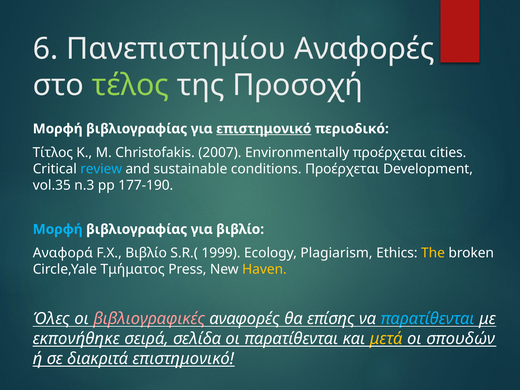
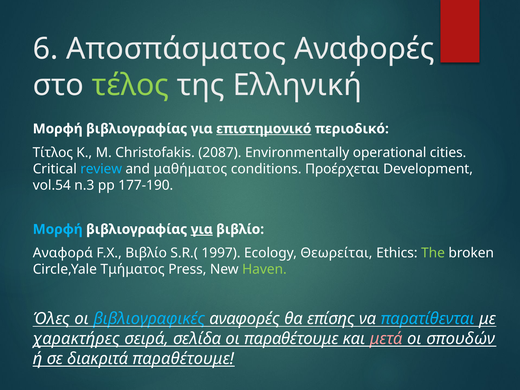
Πανεπιστημίου: Πανεπιστημίου -> Αποσπάσματος (176, 49)
Προσοχή: Προσοχή -> Ελληνική (297, 85)
2007: 2007 -> 2087 (220, 152)
Environmentally προέρχεται: προέρχεται -> operational (390, 152)
sustainable: sustainable -> μαθήματος (190, 169)
vol.35: vol.35 -> vol.54 (52, 185)
για underline: none -> present (202, 229)
1999: 1999 -> 1997 (221, 253)
Plagiarism: Plagiarism -> Θεωρείται (336, 253)
The colour: yellow -> light green (433, 253)
Haven colour: yellow -> light green (264, 269)
βιβλιογραφικές colour: pink -> light blue (149, 319)
εκπονήθηκε: εκπονήθηκε -> χαρακτήρες (76, 339)
οι παρατίθενται: παρατίθενται -> παραθέτουμε (291, 339)
μετά colour: yellow -> pink (386, 339)
διακριτά επιστημονικό: επιστημονικό -> παραθέτουμε (183, 359)
